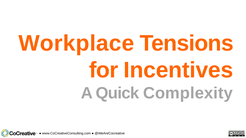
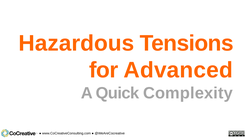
Workplace: Workplace -> Hazardous (76, 43)
Incentives: Incentives -> Advanced (178, 70)
